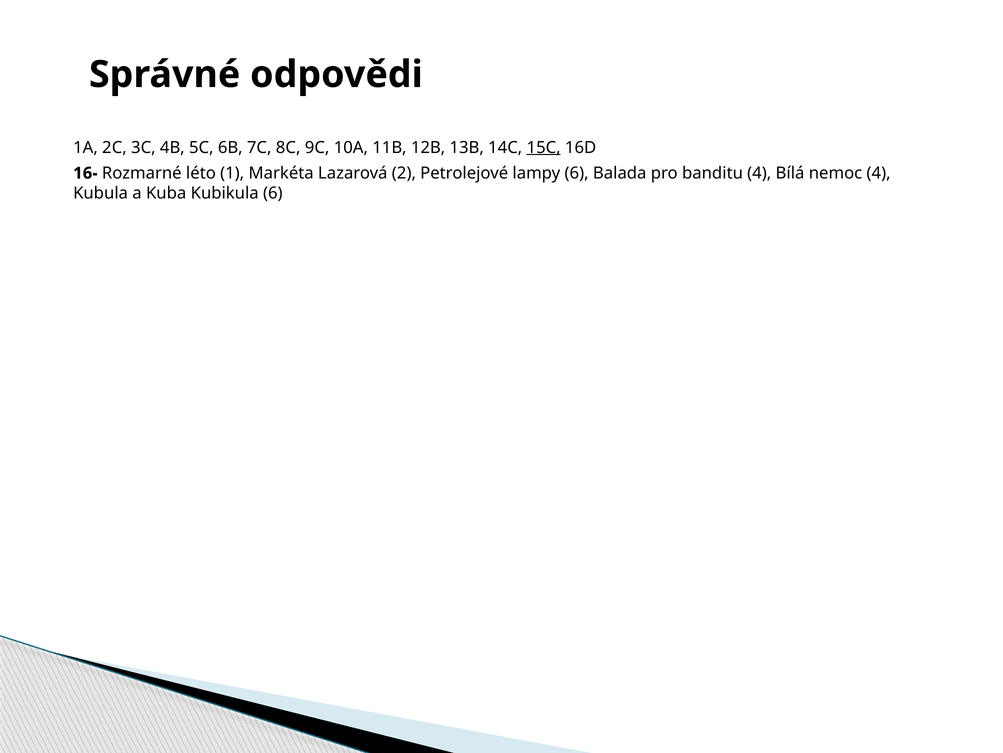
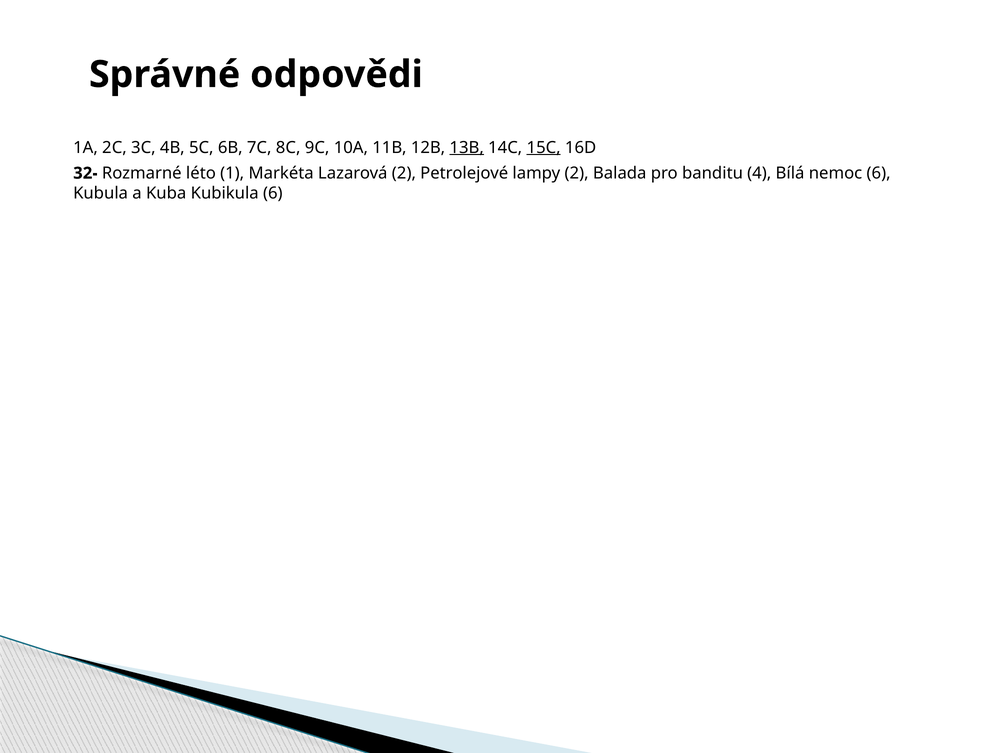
13B underline: none -> present (467, 147)
16-: 16- -> 32- (85, 173)
lampy 6: 6 -> 2 (577, 173)
nemoc 4: 4 -> 6 (879, 173)
